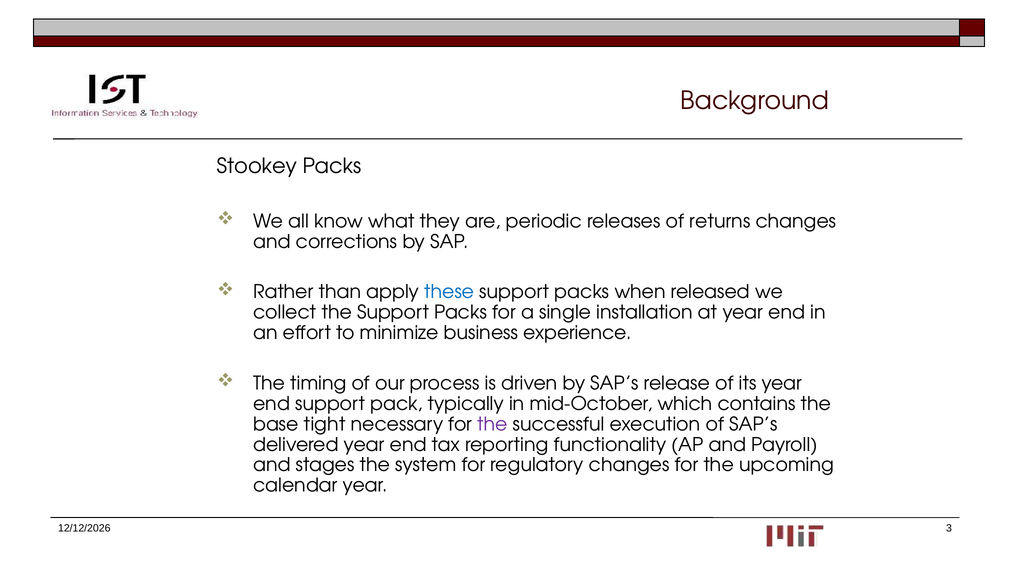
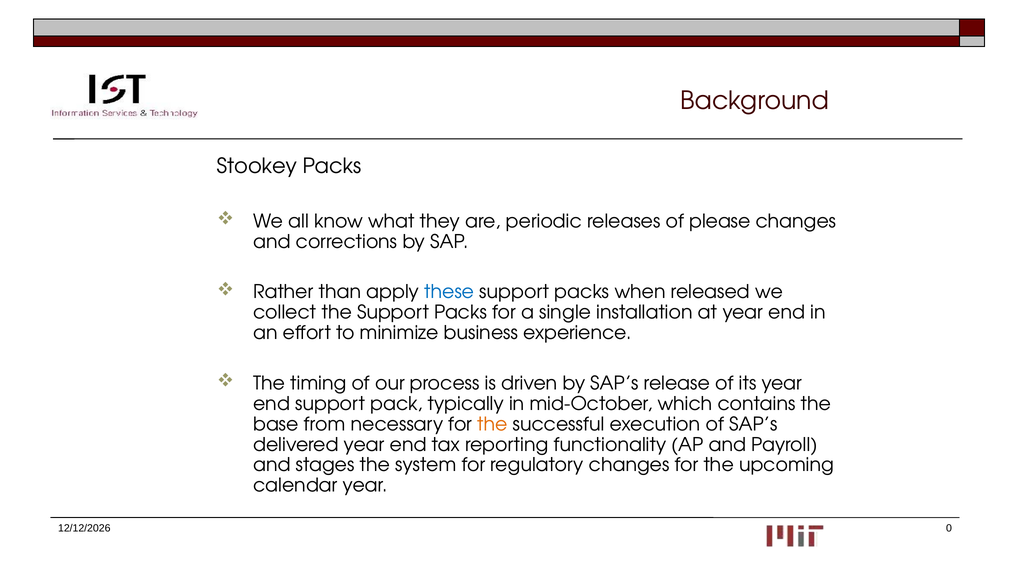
returns: returns -> please (720, 221)
tight: tight -> from (325, 424)
the colour: purple -> orange (492, 424)
3: 3 -> 0 (949, 528)
